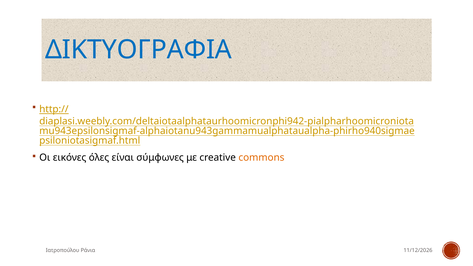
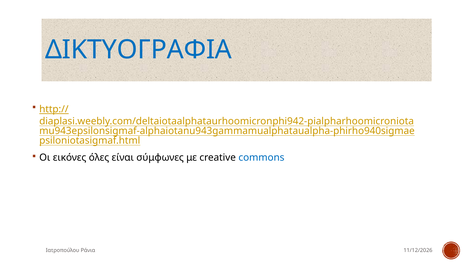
commons colour: orange -> blue (261, 158)
